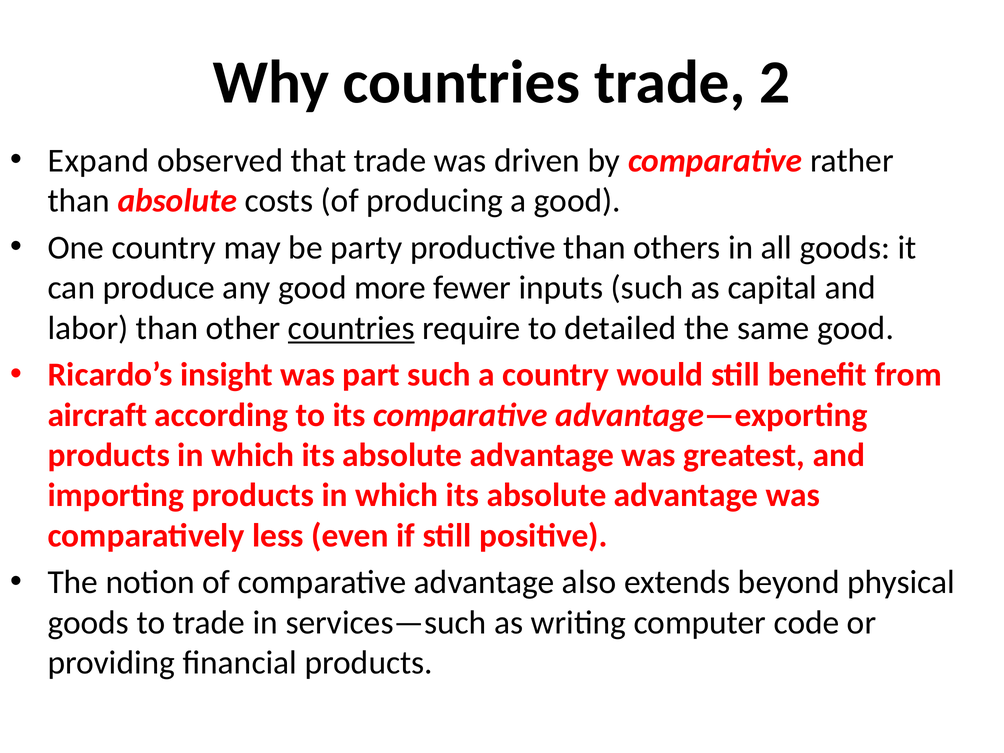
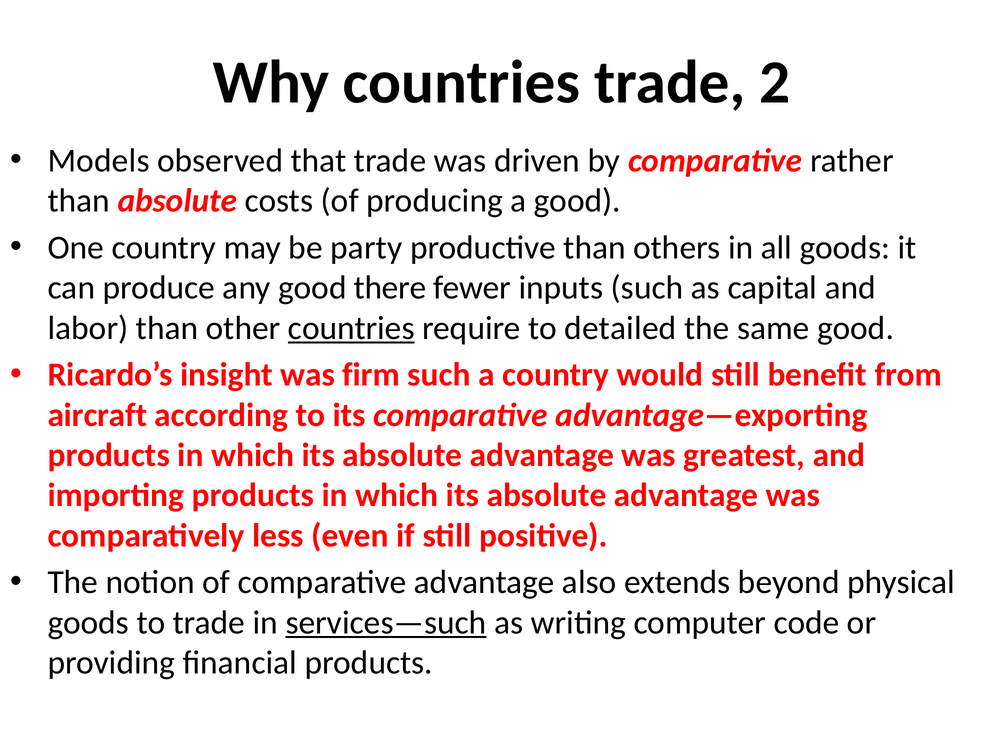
Expand: Expand -> Models (99, 161)
more: more -> there (390, 288)
part: part -> firm (371, 375)
services—such underline: none -> present (386, 623)
